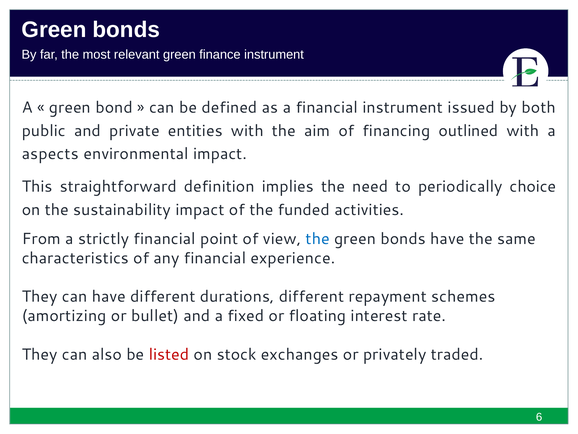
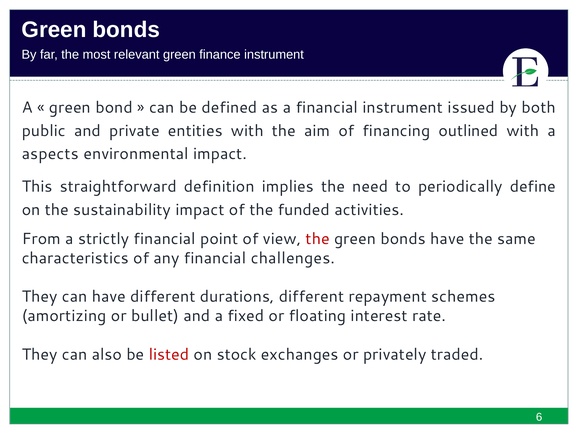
choice: choice -> define (533, 186)
the colour: blue -> red (318, 238)
experience: experience -> challenges (293, 258)
